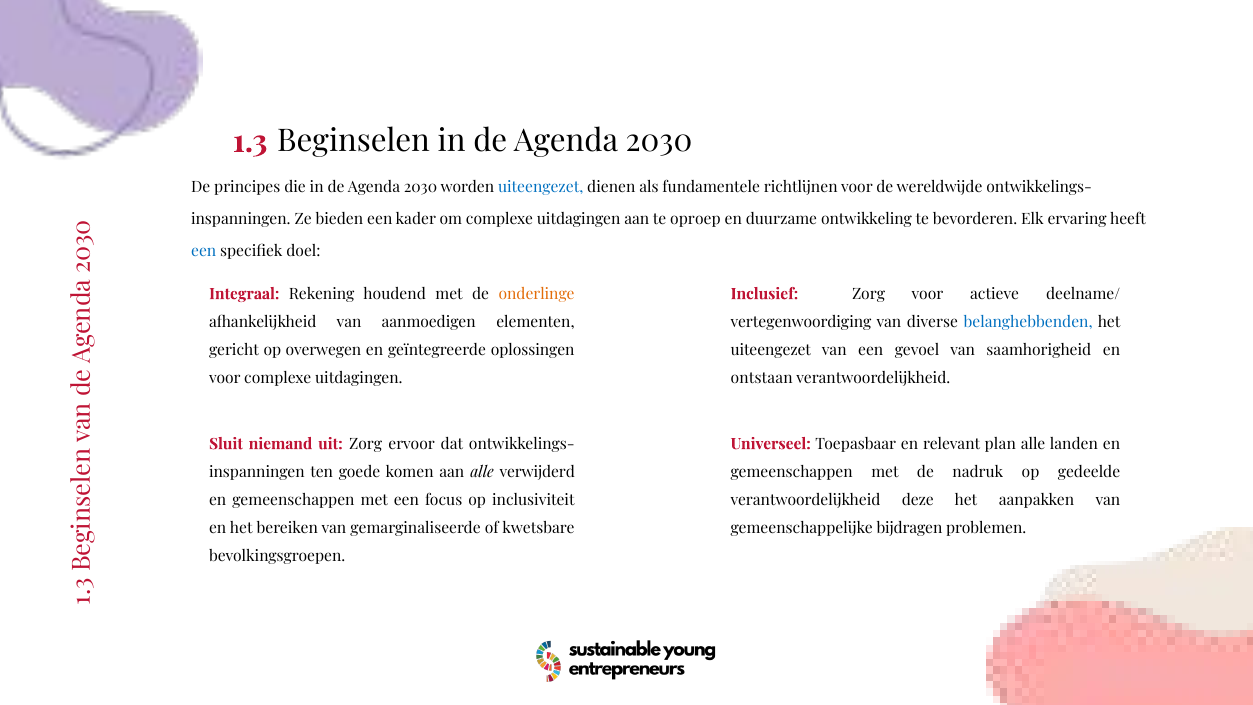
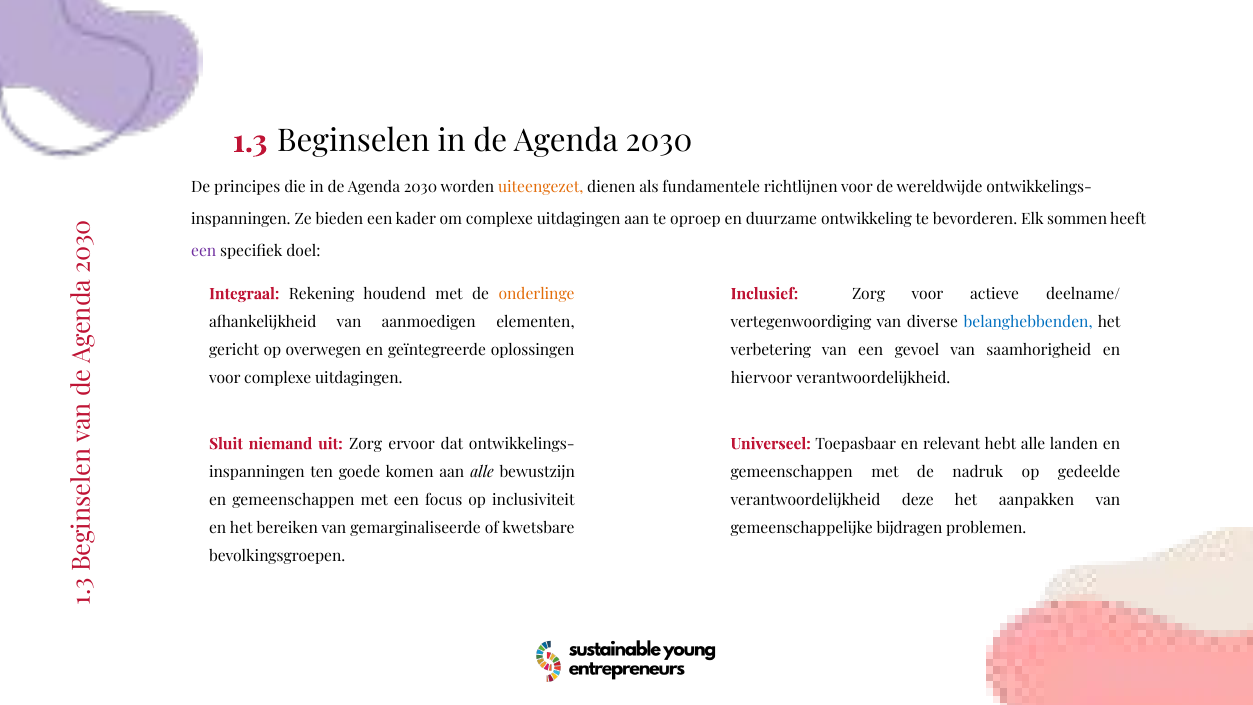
uiteengezet colour: blue -> orange (541, 187)
ervaring: ervaring -> sommen (1077, 219)
een colour: blue -> purple (204, 251)
uiteengezet: uiteengezet -> verbetering (771, 350)
ontstaan: ontstaan -> hiervoor (762, 378)
plan: plan -> hebt (1000, 444)
verwijderd: verwijderd -> bewustzijn (537, 472)
